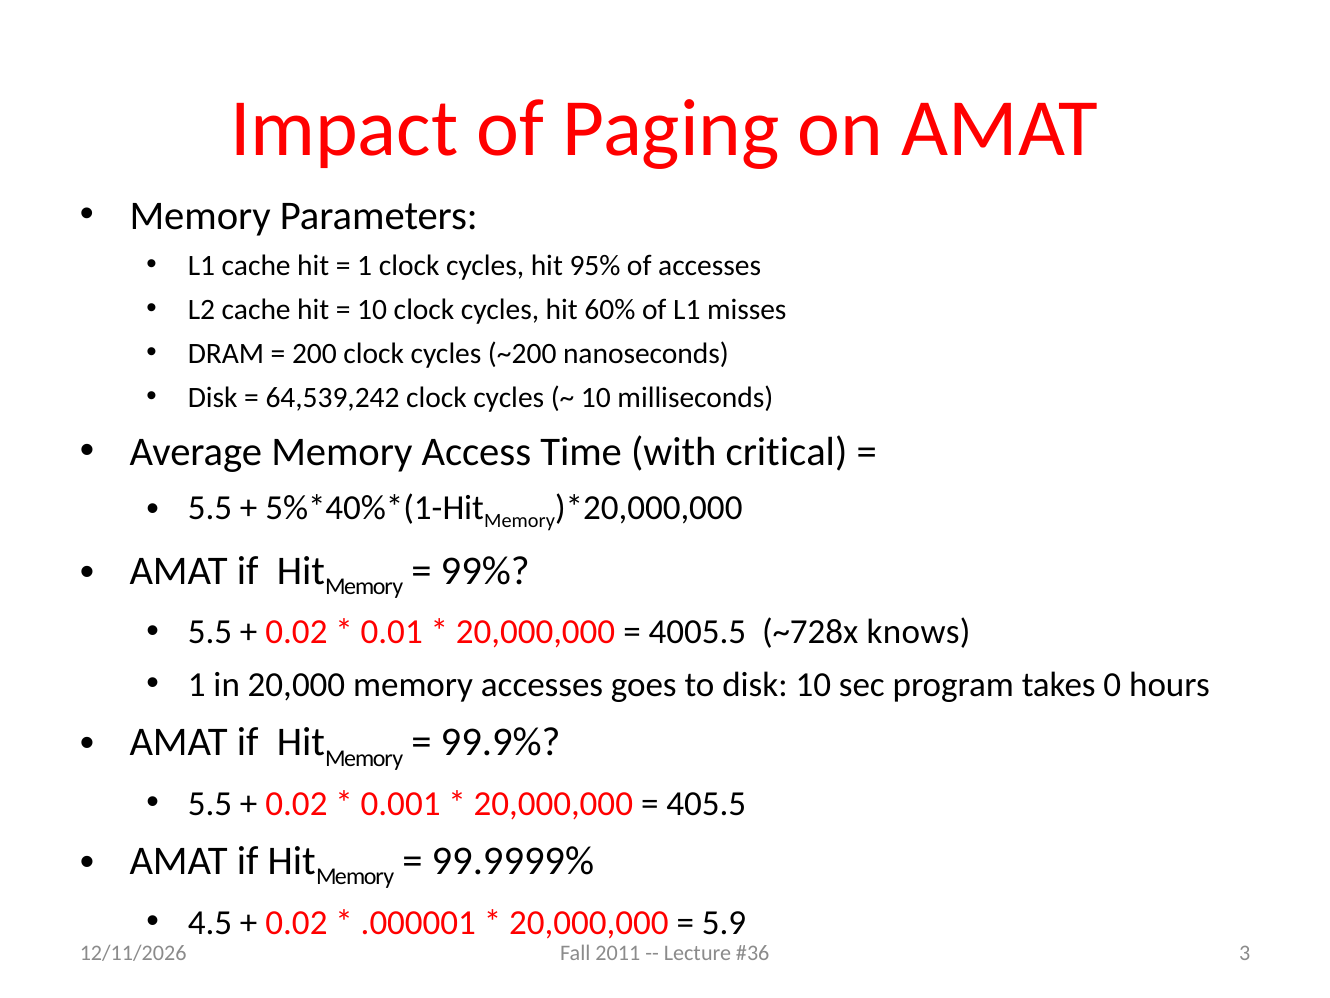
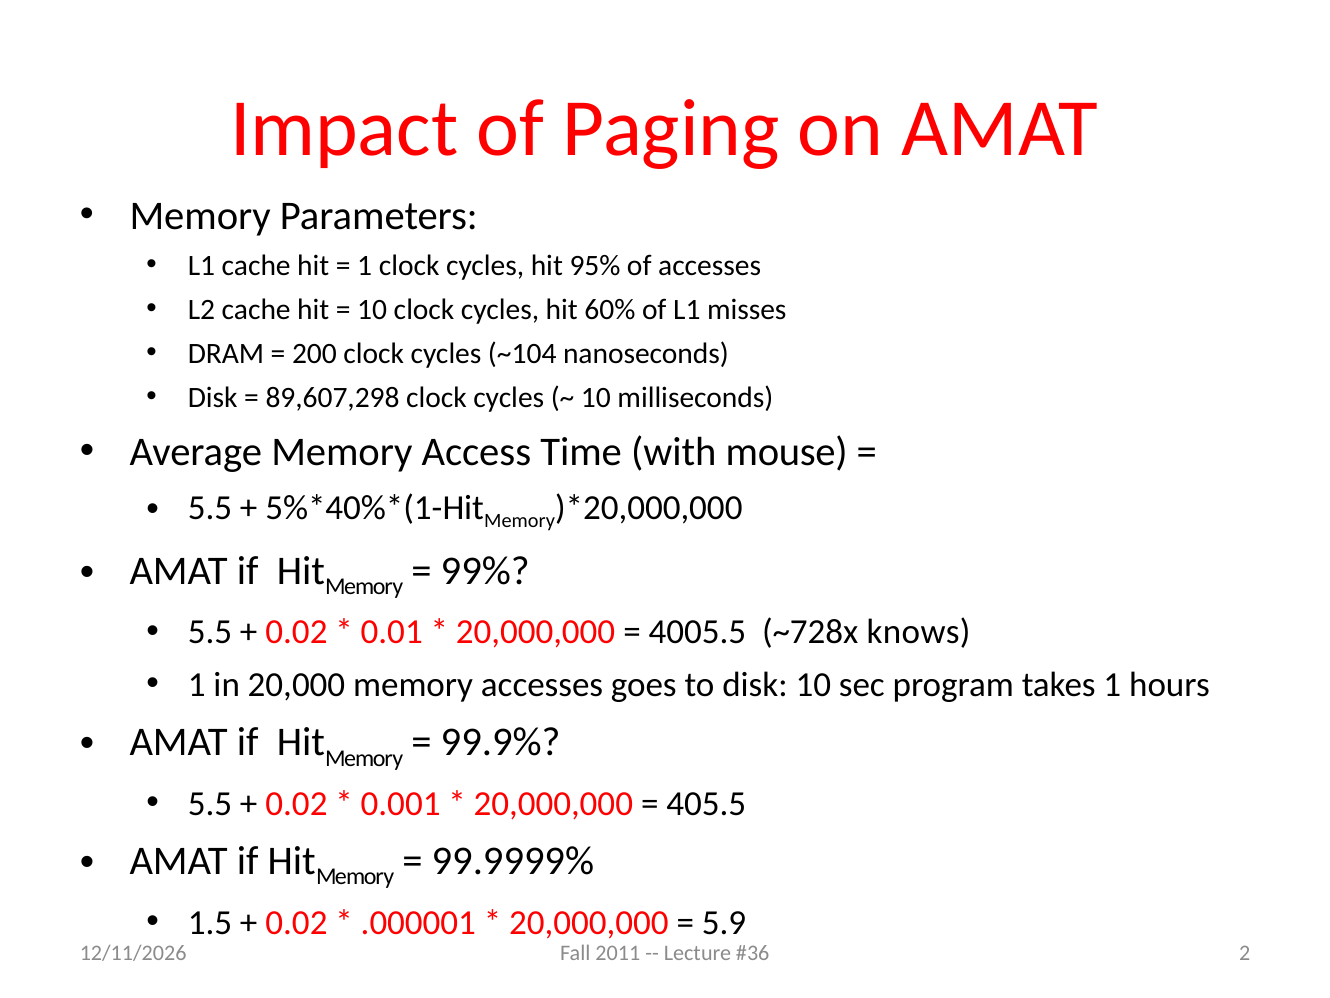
~200: ~200 -> ~104 (522, 353)
64,539,242: 64,539,242 -> 89,607,298 (333, 397)
critical: critical -> mouse (787, 452)
takes 0: 0 -> 1 (1112, 684)
4.5: 4.5 -> 1.5 (210, 922)
3: 3 -> 2 (1245, 952)
